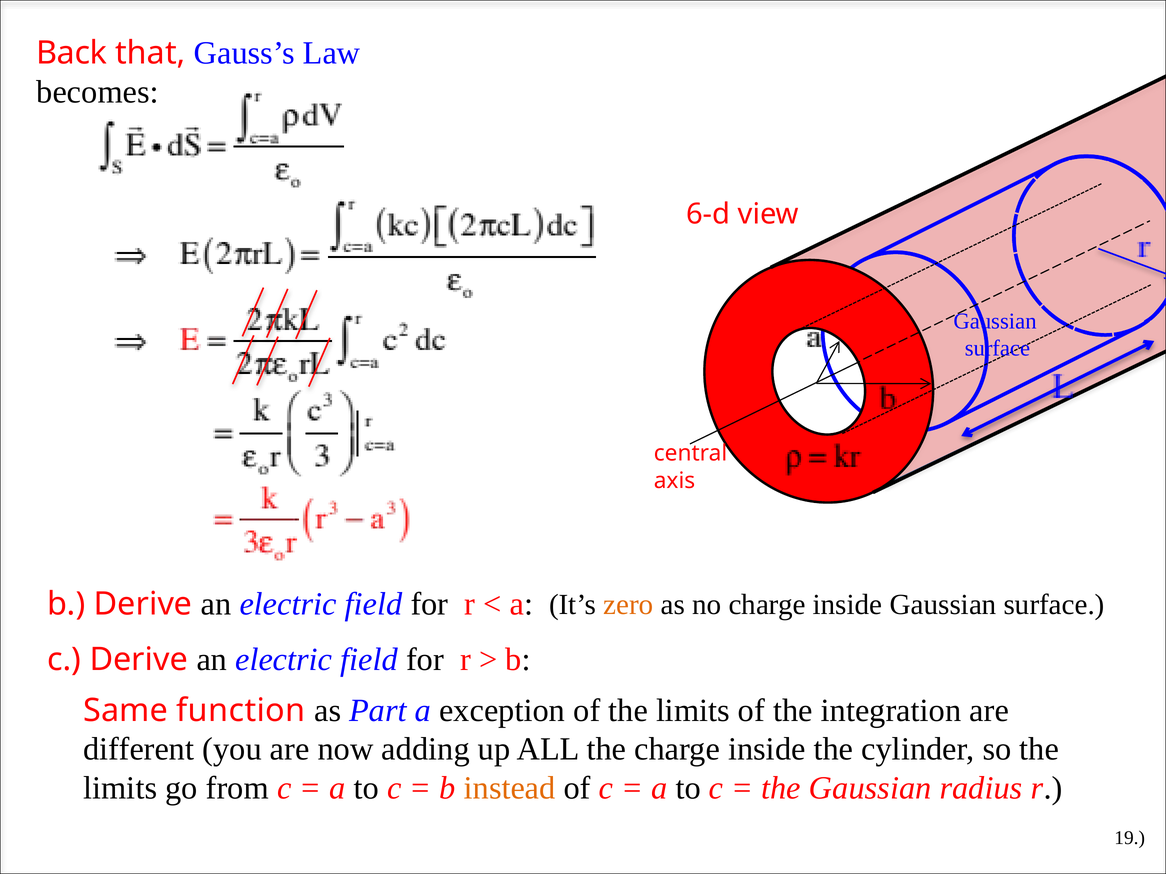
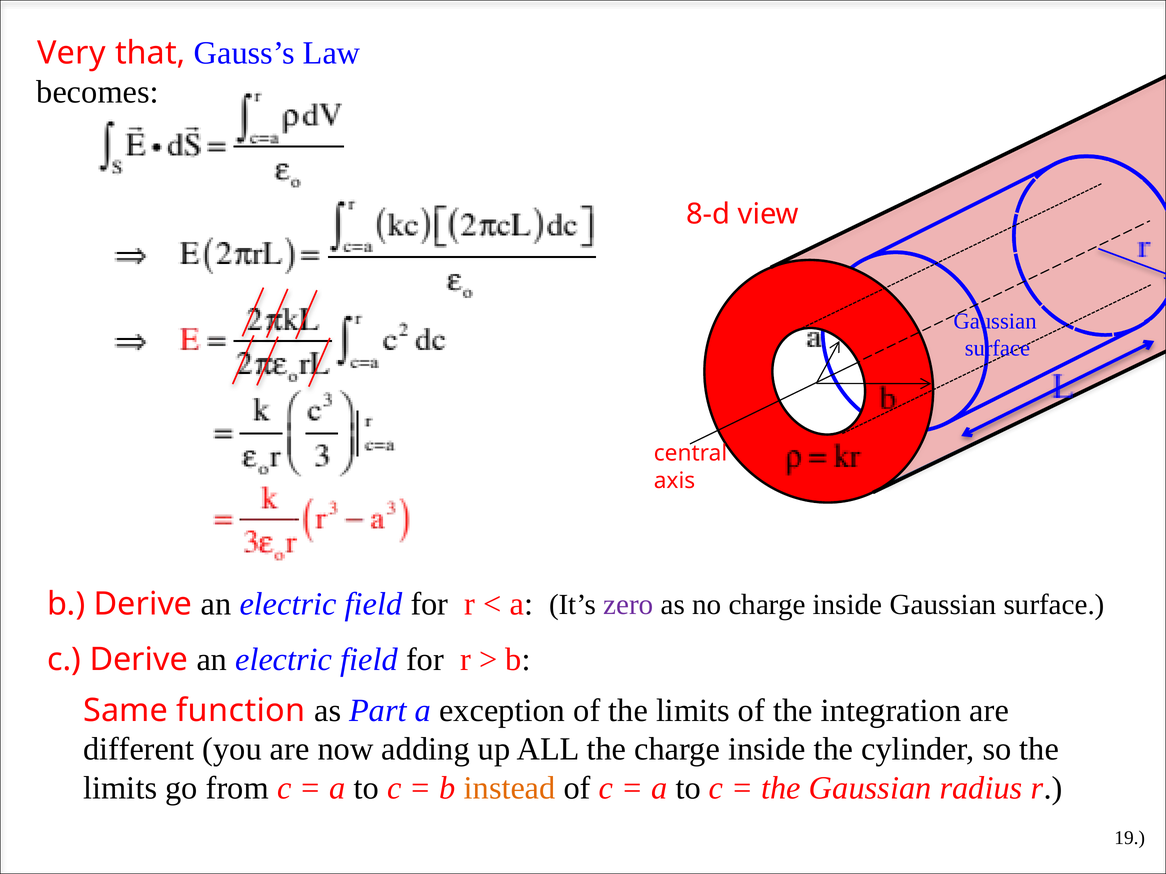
Back: Back -> Very (71, 53)
6-d: 6-d -> 8-d (708, 214)
zero colour: orange -> purple (628, 605)
